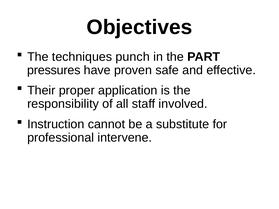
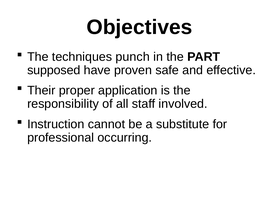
pressures: pressures -> supposed (54, 70)
intervene: intervene -> occurring (125, 138)
